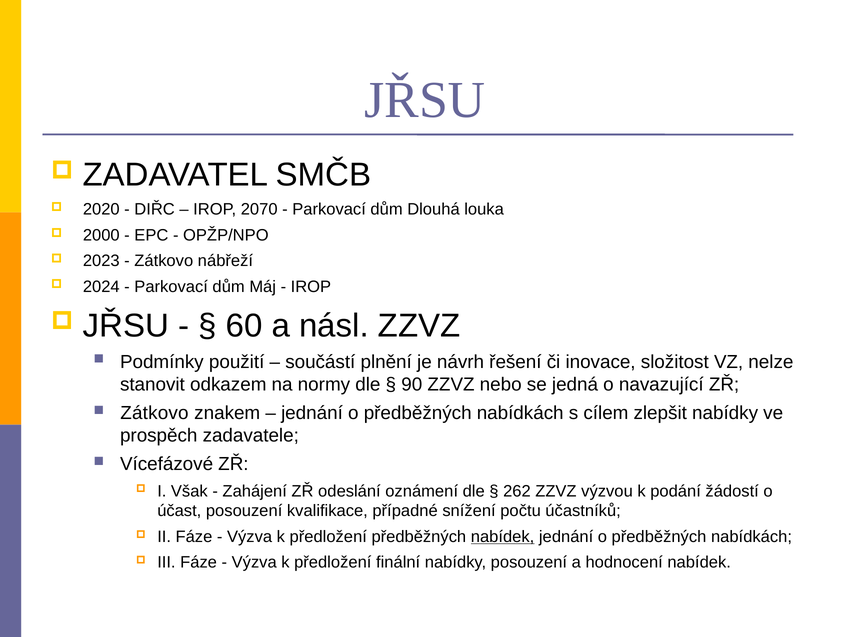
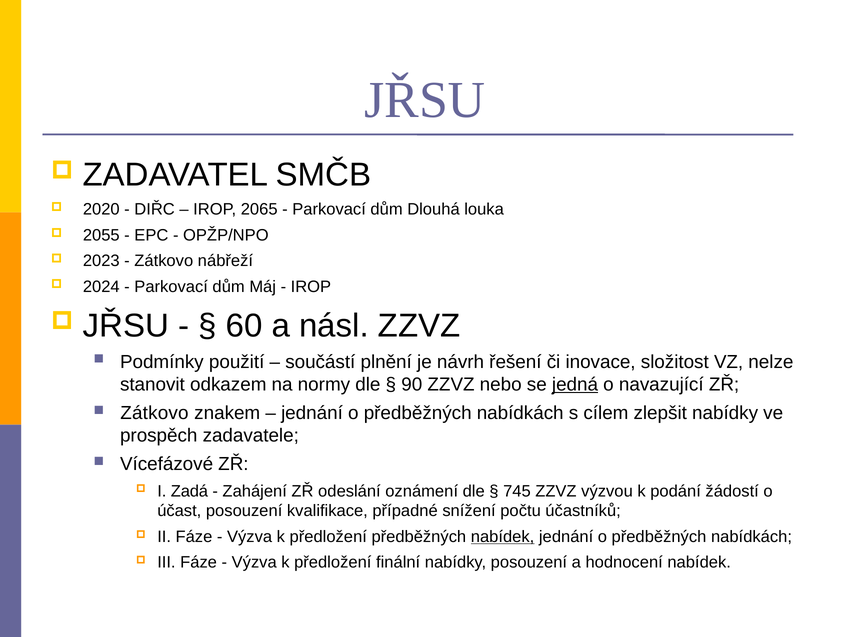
2070: 2070 -> 2065 (259, 210)
2000: 2000 -> 2055 (101, 235)
jedná underline: none -> present (575, 385)
Však: Však -> Zadá (189, 491)
262: 262 -> 745 (517, 491)
